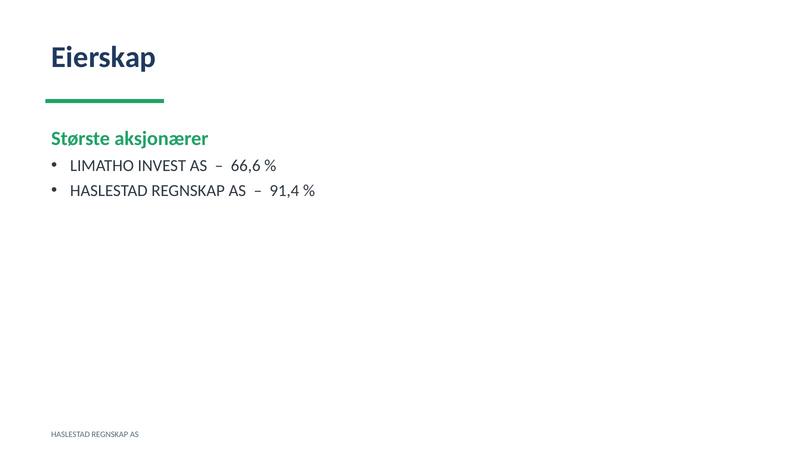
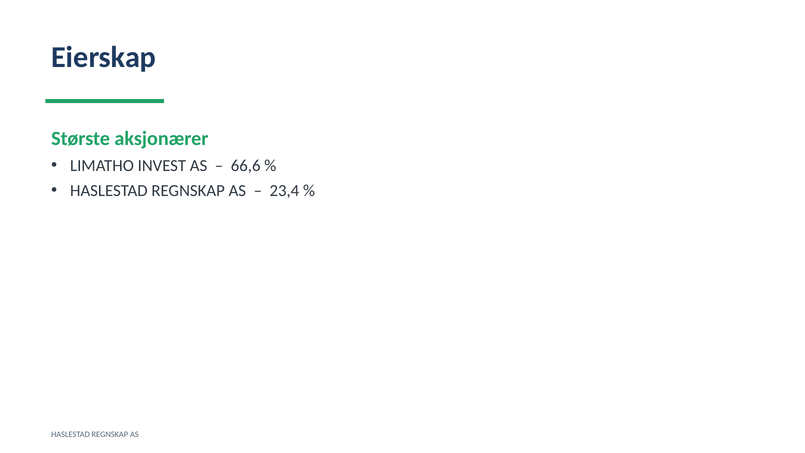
91,4: 91,4 -> 23,4 (284, 191)
